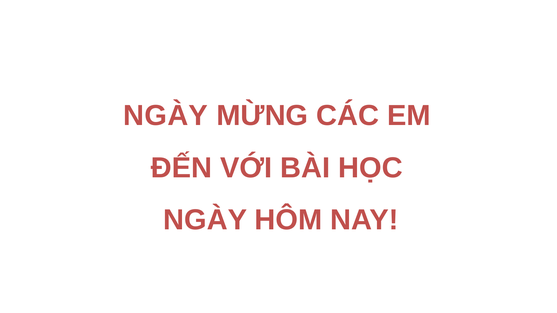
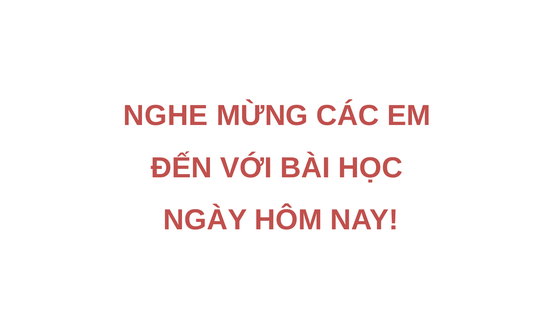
NGÀY: NGÀY -> NGHE (166, 116)
